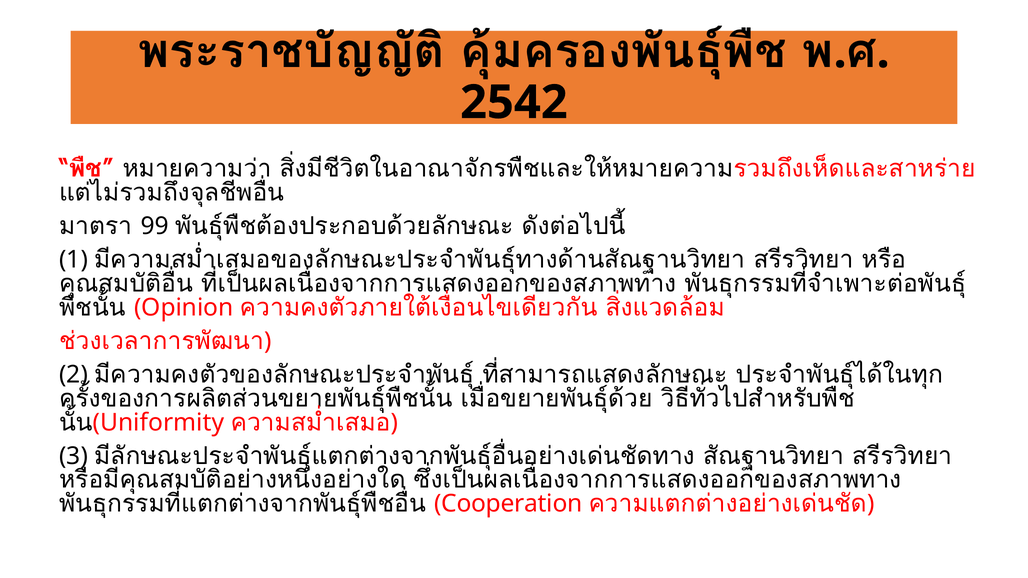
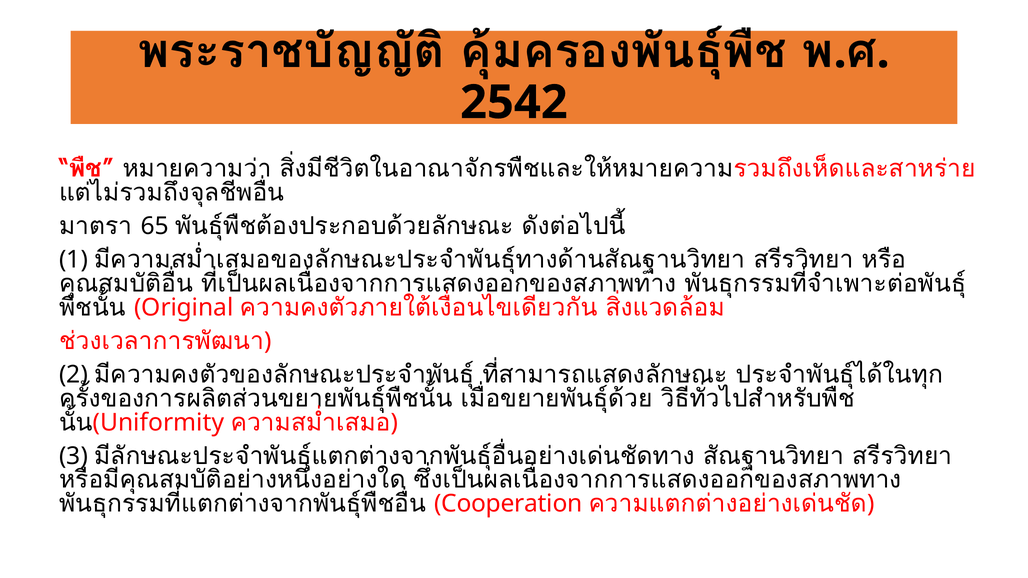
99: 99 -> 65 (155, 226)
Opinion: Opinion -> Original (184, 308)
